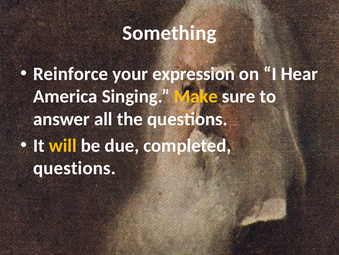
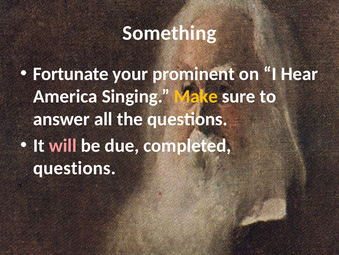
Reinforce: Reinforce -> Fortunate (71, 74)
expression: expression -> prominent (194, 74)
will colour: yellow -> pink (63, 145)
